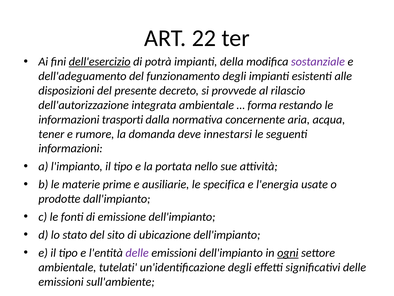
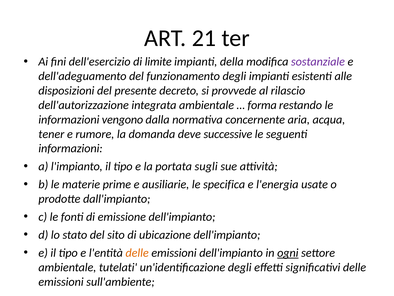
22: 22 -> 21 (204, 38)
dell'esercizio underline: present -> none (100, 62)
potrà: potrà -> limite (158, 62)
trasporti: trasporti -> vengono (123, 119)
innestarsi: innestarsi -> successive (228, 134)
nello: nello -> sugli (206, 166)
delle colour: purple -> orange (137, 252)
